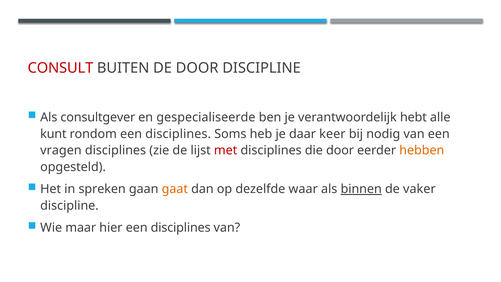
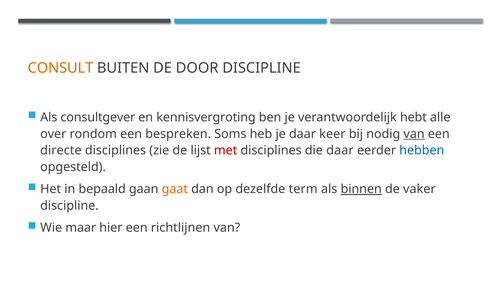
CONSULT colour: red -> orange (60, 68)
gespecialiseerde: gespecialiseerde -> kennisvergroting (206, 117)
kunt: kunt -> over (53, 134)
rondom een disciplines: disciplines -> bespreken (178, 134)
van underline: none -> present (414, 134)
vragen: vragen -> directe (61, 150)
die door: door -> daar (340, 150)
hebben colour: orange -> blue (422, 150)
spreken: spreken -> bepaald (102, 189)
waar: waar -> term (303, 189)
hier een disciplines: disciplines -> richtlijnen (181, 228)
